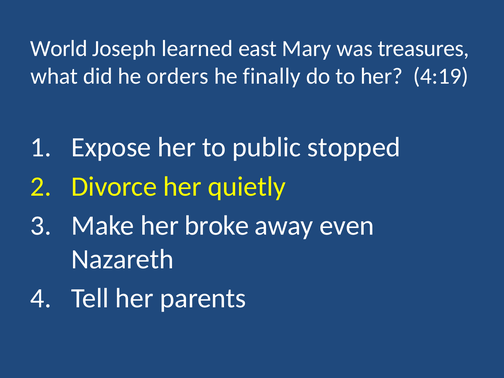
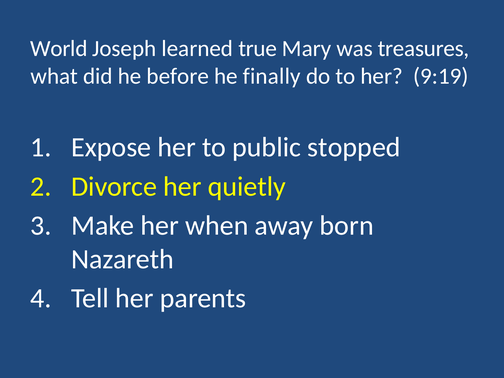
east: east -> true (258, 49)
orders: orders -> before (178, 76)
4:19: 4:19 -> 9:19 (441, 76)
broke: broke -> when (217, 226)
even: even -> born (347, 226)
